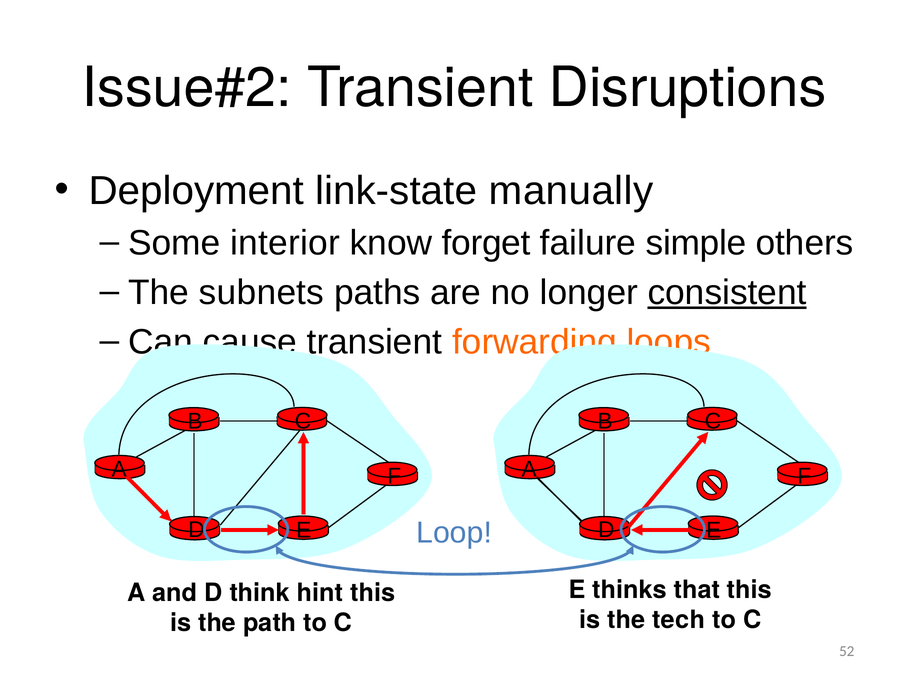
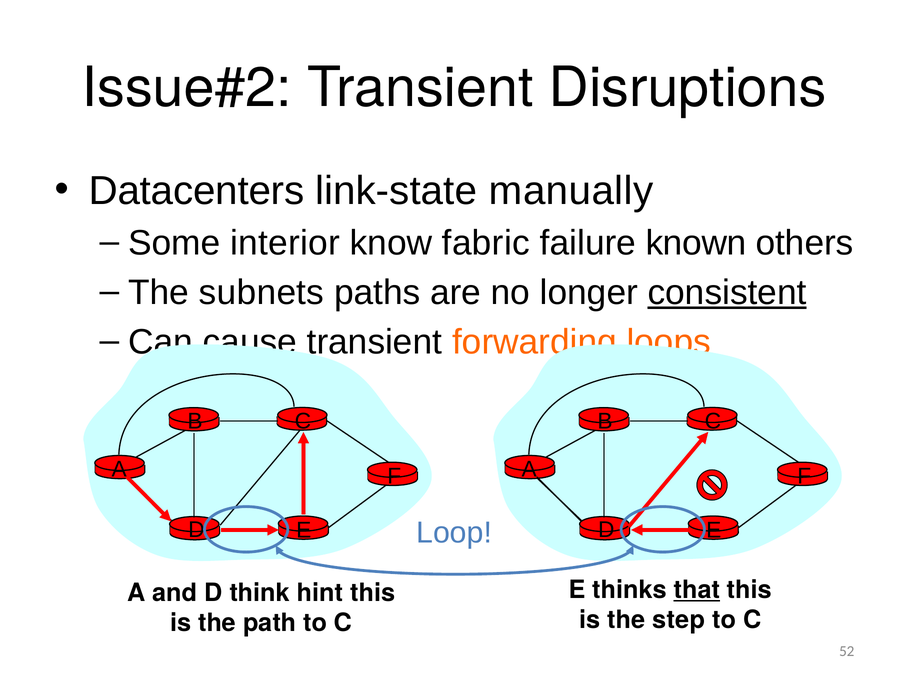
Deployment: Deployment -> Datacenters (196, 191)
forget: forget -> fabric (486, 243)
simple: simple -> known (696, 243)
that underline: none -> present (697, 590)
tech: tech -> step (679, 620)
